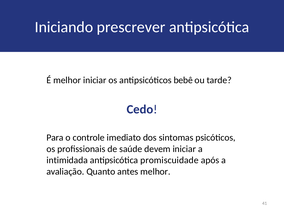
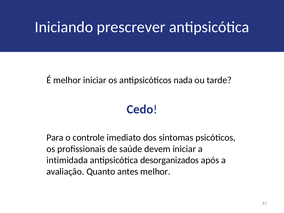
bebê: bebê -> nada (183, 80)
promiscuidade: promiscuidade -> desorganizados (170, 160)
